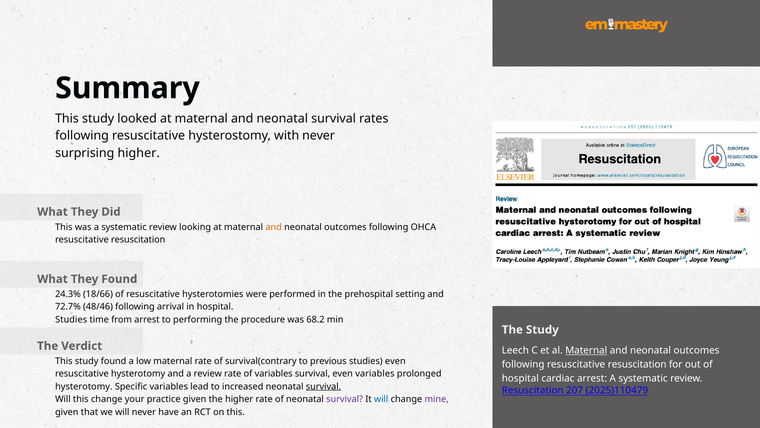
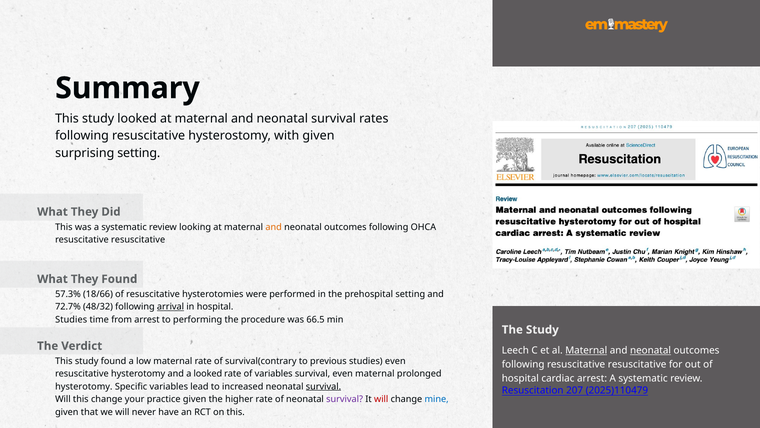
with never: never -> given (318, 136)
surprising higher: higher -> setting (139, 153)
resuscitation: resuscitation -> resuscitative (138, 240)
24.3%: 24.3% -> 57.3% (68, 294)
48/46: 48/46 -> 48/32 (98, 306)
arrival underline: none -> present (171, 306)
68.2: 68.2 -> 66.5 (316, 319)
neonatal underline: none -> present (651, 350)
following resuscitative resuscitation: resuscitation -> resuscitative (637, 364)
a review: review -> looked (208, 373)
even variables: variables -> maternal (375, 373)
will colour: blue -> red (381, 399)
mine colour: purple -> blue (437, 399)
